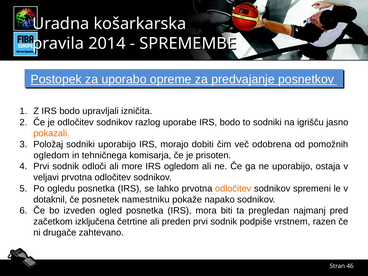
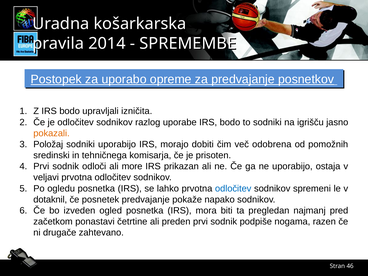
ogledom: ogledom -> sredinski (51, 155)
IRS ogledom: ogledom -> prikazan (181, 166)
odločitev colour: orange -> blue (233, 188)
posnetek namestniku: namestniku -> predvajanje (146, 200)
izključena: izključena -> ponastavi (95, 222)
vrstnem: vrstnem -> nogama (292, 222)
